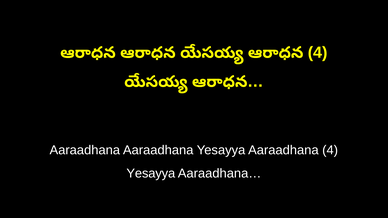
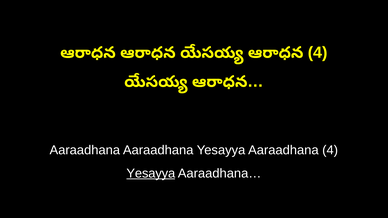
Yesayya underline: none -> present (151, 174)
